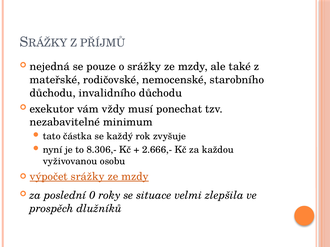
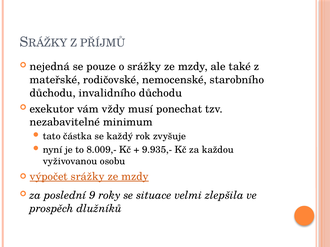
8.306,-: 8.306,- -> 8.009,- (102, 150)
2.666,-: 2.666,- -> 9.935,- (157, 150)
0: 0 -> 9 (92, 196)
